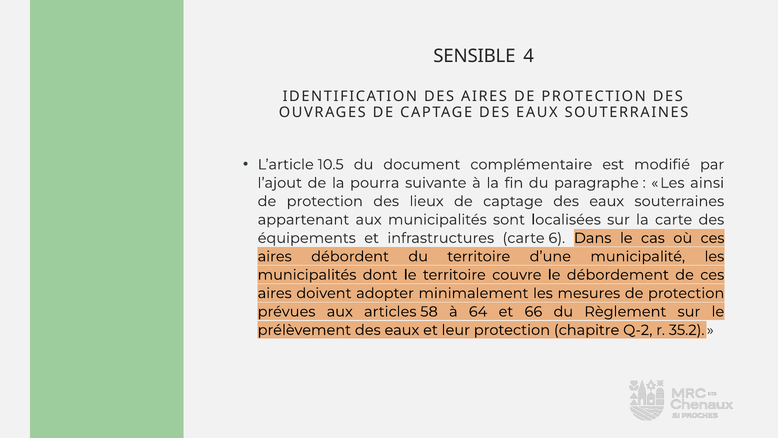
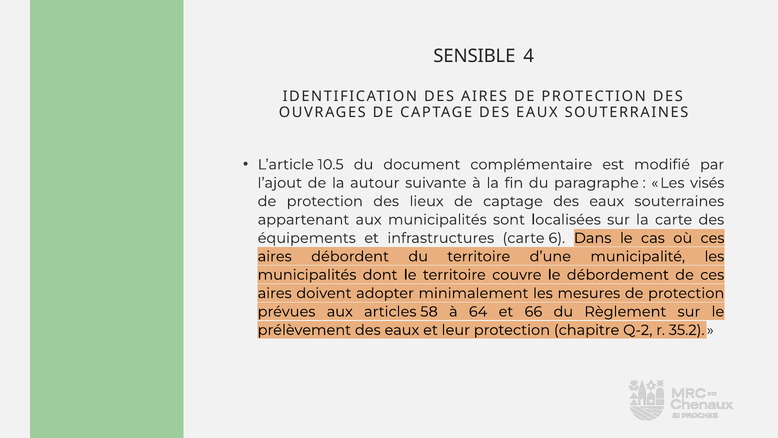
pourra: pourra -> autour (375, 183)
ainsi: ainsi -> visés (707, 183)
